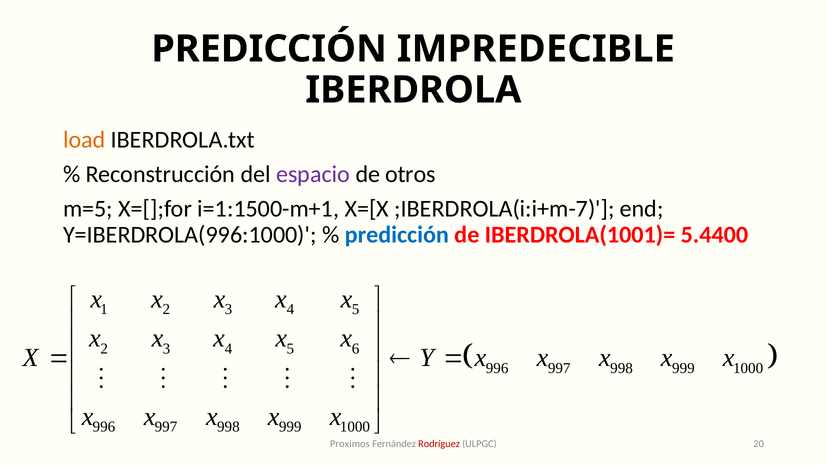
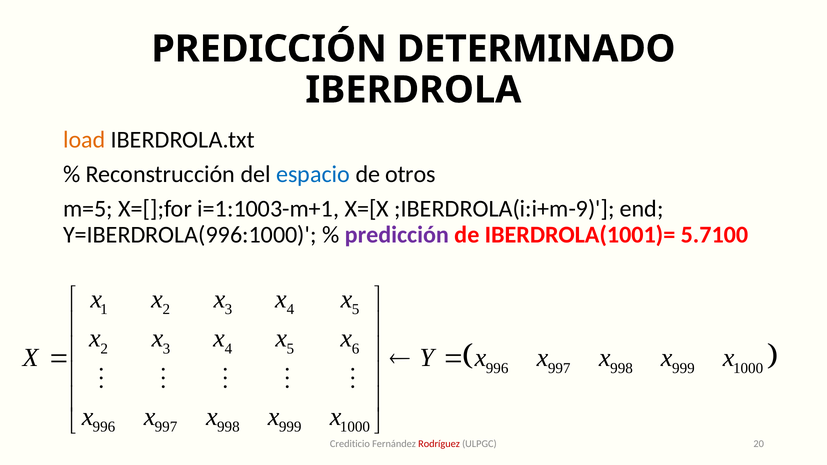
IMPREDECIBLE: IMPREDECIBLE -> DETERMINADO (536, 49)
espacio colour: purple -> blue (313, 174)
i=1:1500-m+1: i=1:1500-m+1 -> i=1:1003-m+1 (268, 209)
;IBERDROLA(i:i+m-7: ;IBERDROLA(i:i+m-7 -> ;IBERDROLA(i:i+m-9 (504, 209)
predicción colour: blue -> purple (397, 235)
5.4400: 5.4400 -> 5.7100 (714, 235)
Proximos: Proximos -> Crediticio (350, 444)
